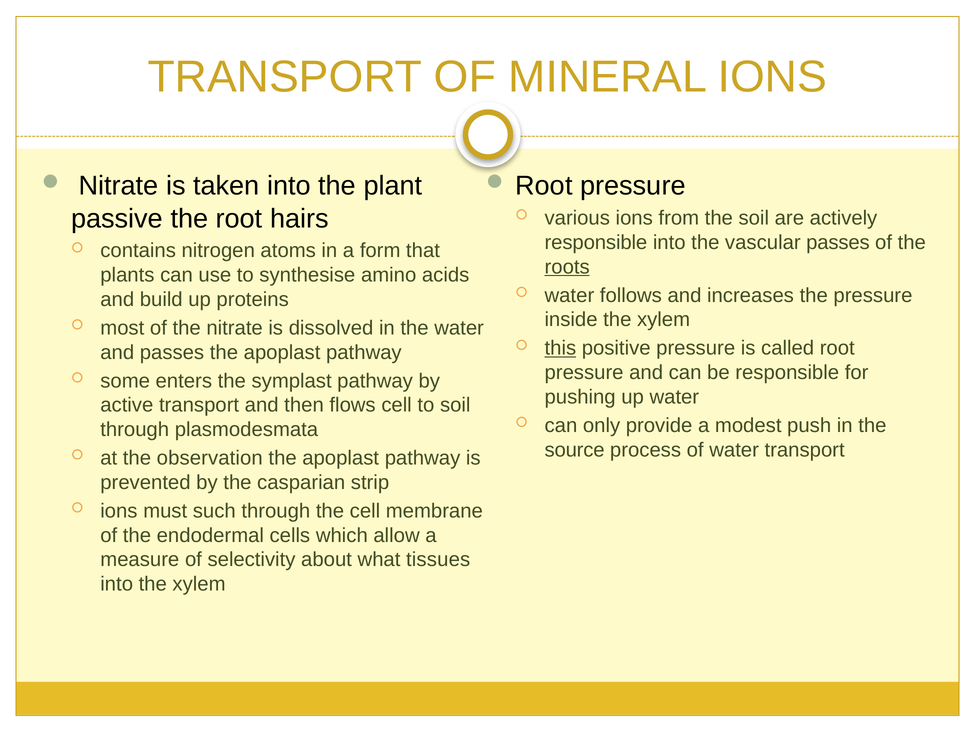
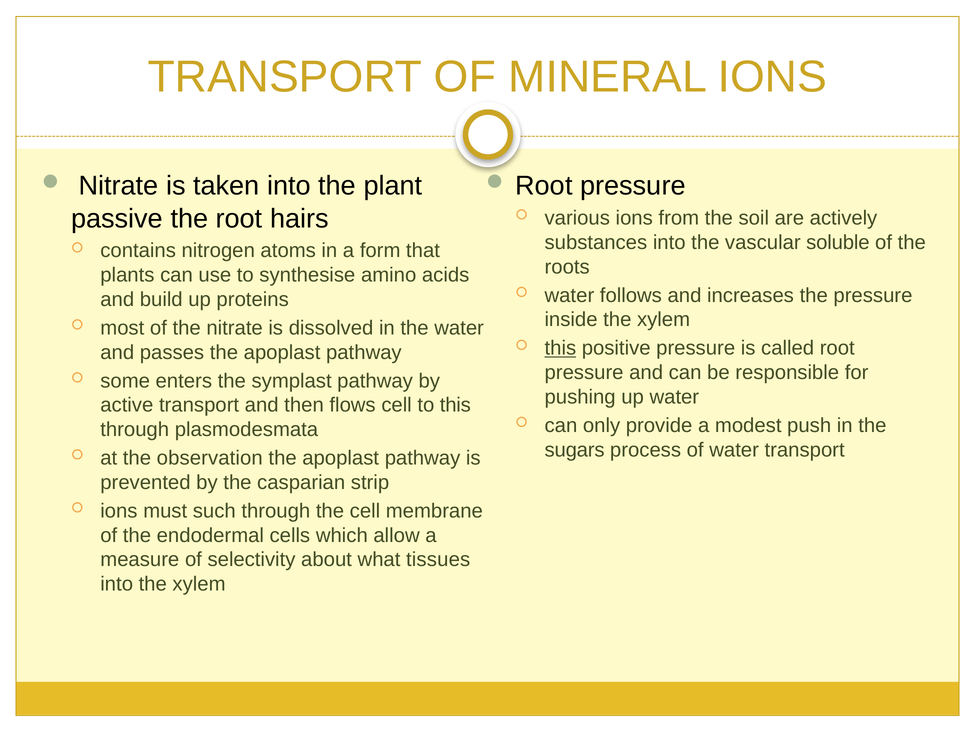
responsible: responsible -> substances (596, 242)
vascular passes: passes -> soluble (838, 242)
roots underline: present -> none (567, 267)
to soil: soil -> this (455, 405)
source: source -> sugars (575, 450)
